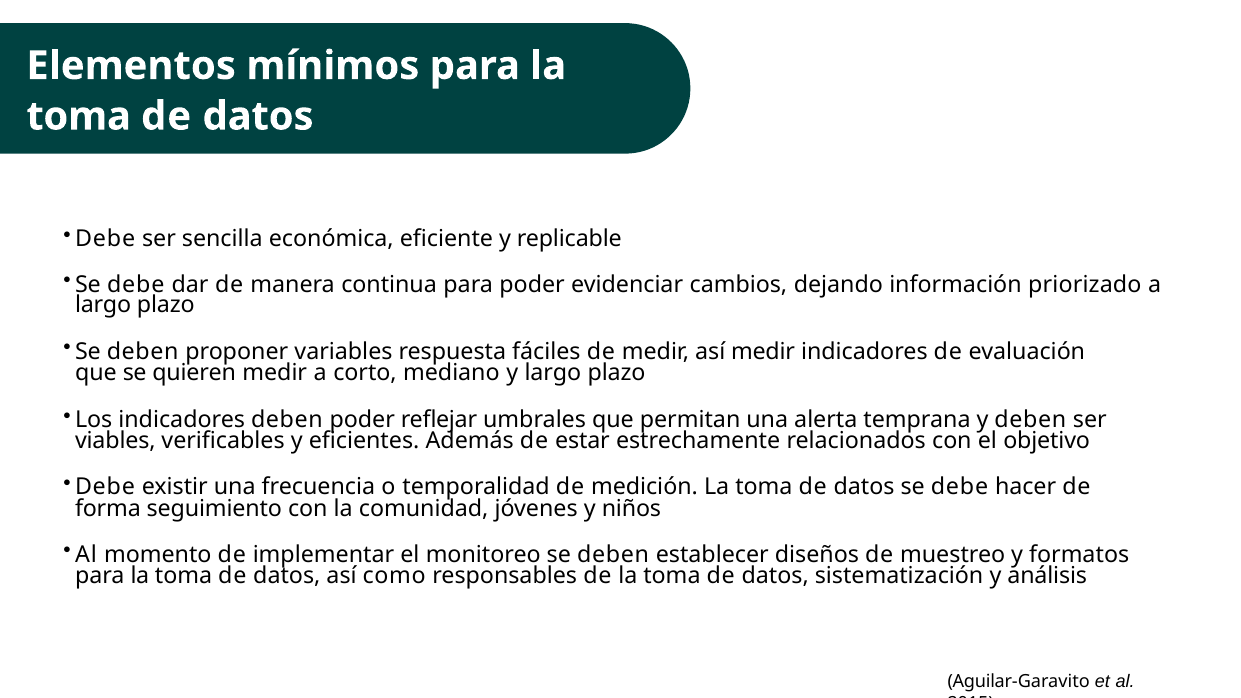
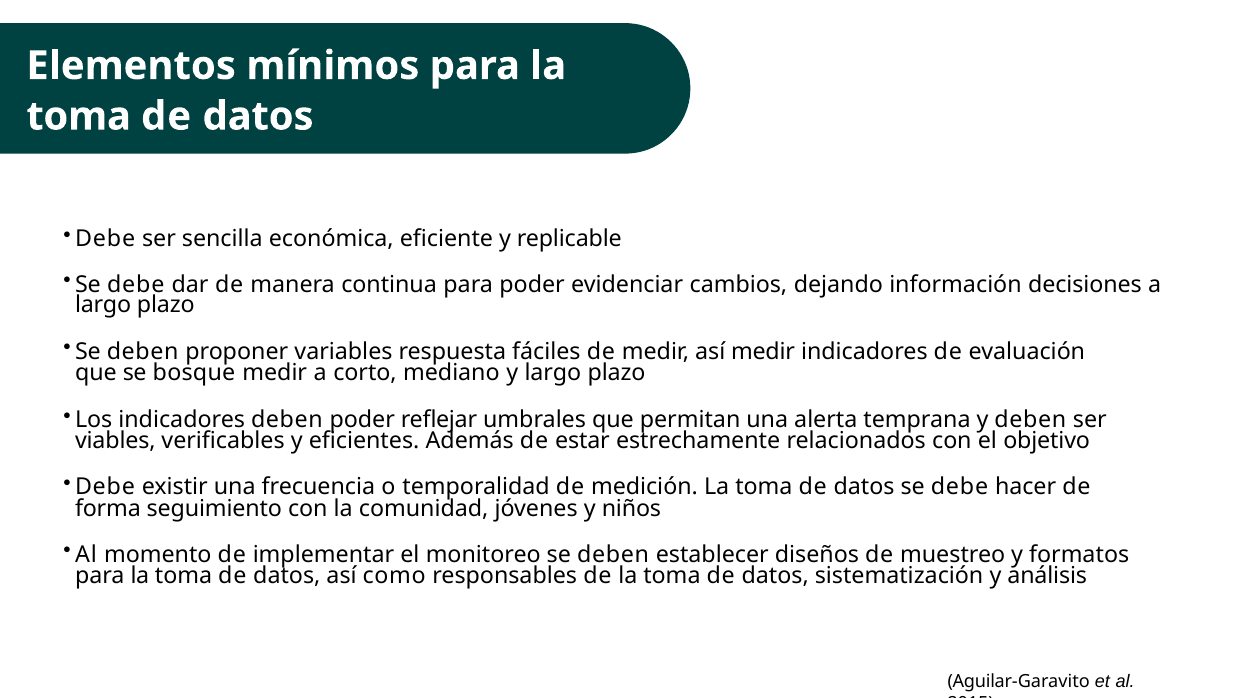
priorizado: priorizado -> decisiones (1085, 285)
quieren: quieren -> bosque (194, 372)
